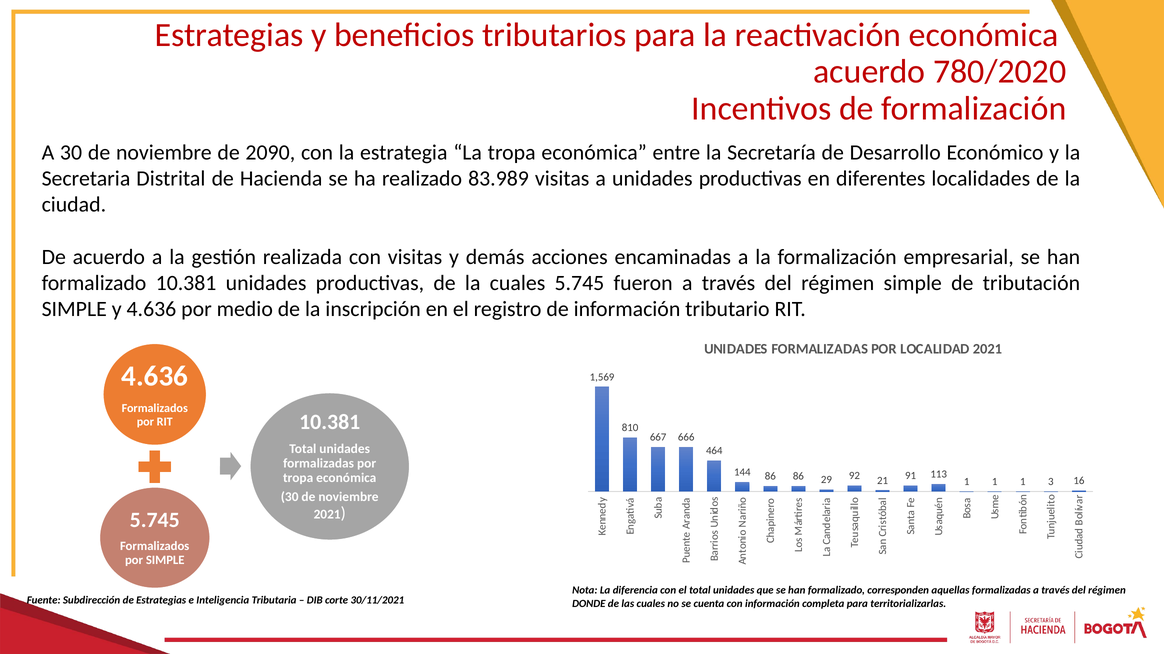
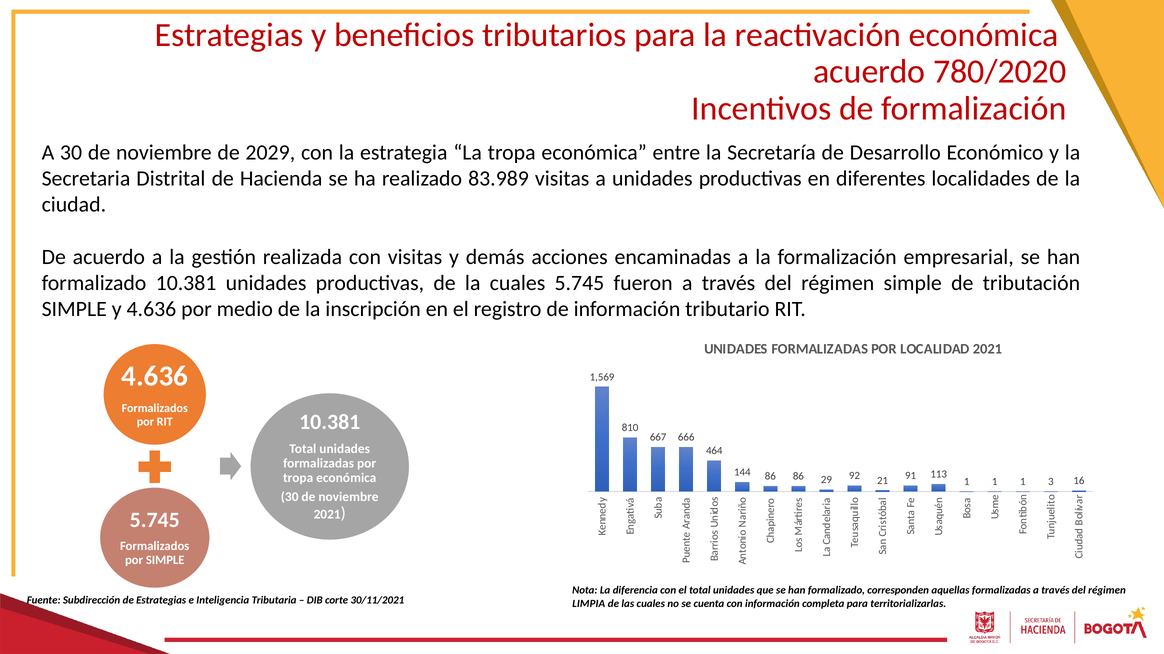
2090: 2090 -> 2029 (270, 153)
DONDE: DONDE -> LIMPIA (589, 604)
